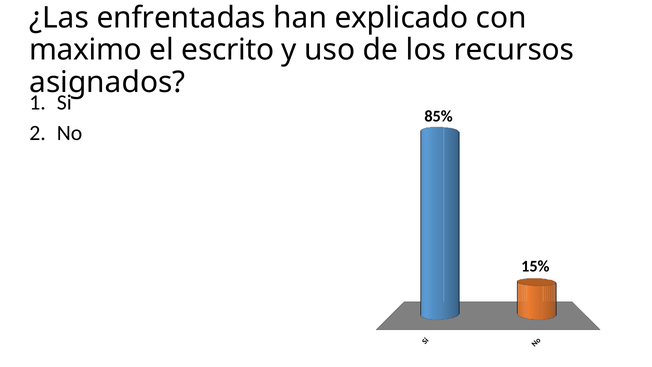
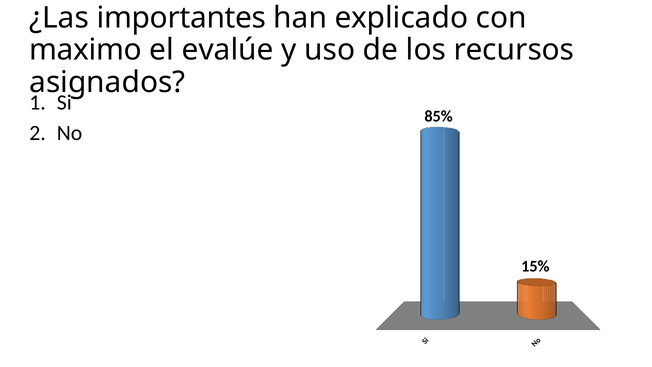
enfrentadas: enfrentadas -> importantes (181, 18)
escrito: escrito -> evalúe (228, 50)
